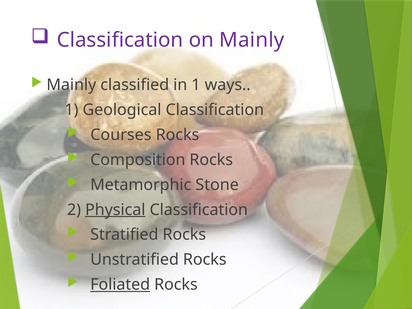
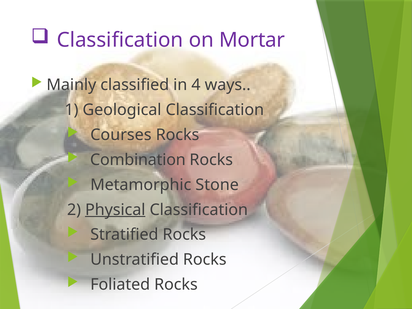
on Mainly: Mainly -> Mortar (252, 40)
in 1: 1 -> 4 (196, 85)
Composition: Composition -> Combination (138, 160)
Foliated underline: present -> none (120, 285)
